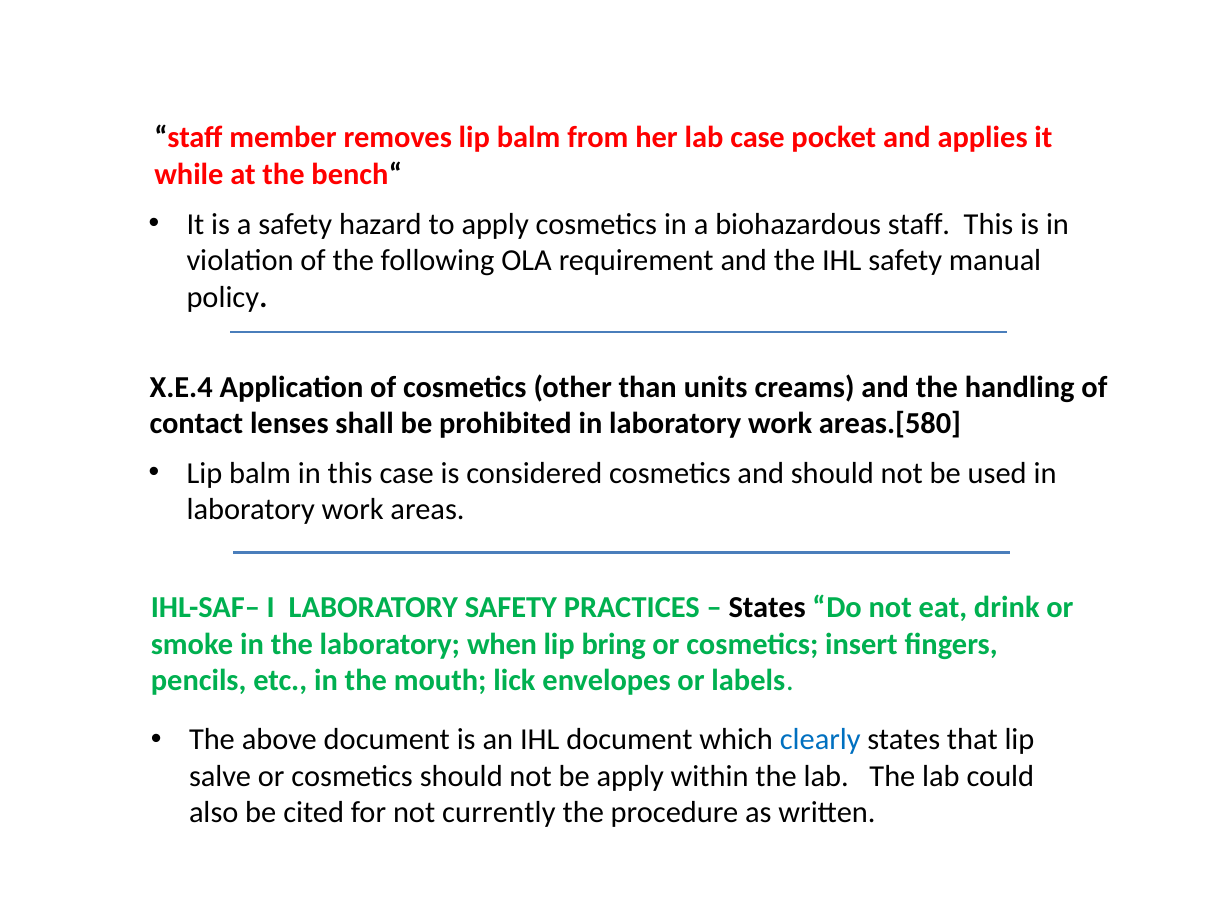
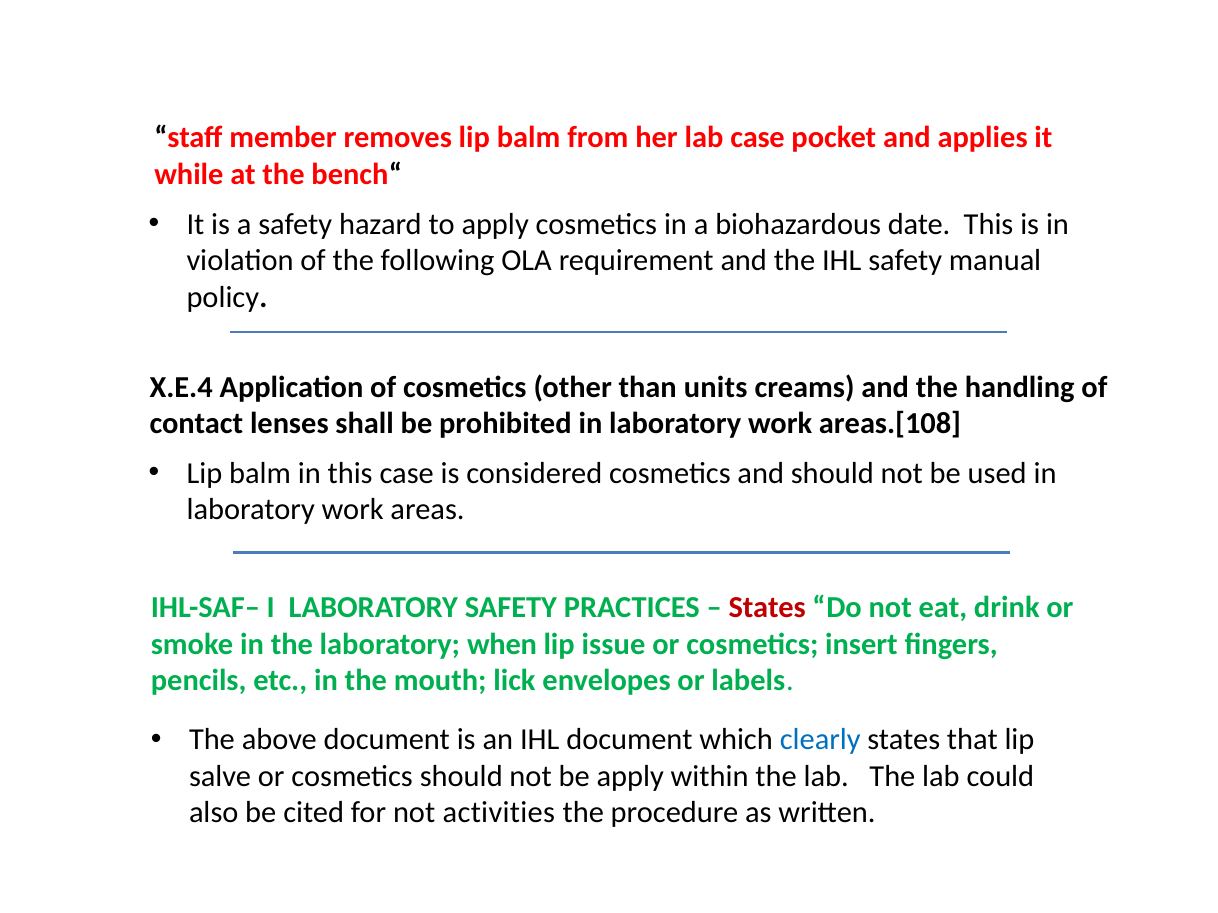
biohazardous staff: staff -> date (919, 224)
areas.[580: areas.[580 -> areas.[108 (890, 424)
States colour: black -> red (767, 608)
bring: bring -> issue (614, 644)
currently: currently -> activities (499, 813)
